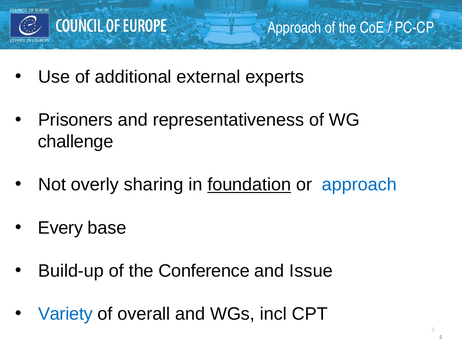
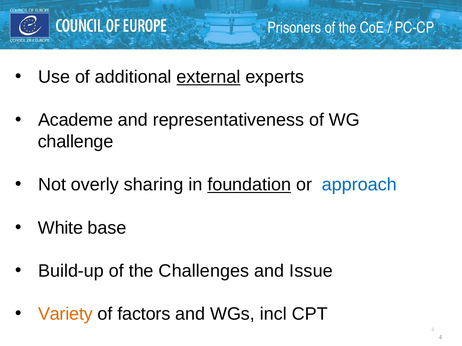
Approach: Approach -> Prisoners (294, 28)
external underline: none -> present (208, 77)
Prisoners: Prisoners -> Academe (76, 120)
Every: Every -> White (61, 228)
Conference: Conference -> Challenges (204, 271)
Variety colour: blue -> orange (65, 314)
overall: overall -> factors (144, 314)
